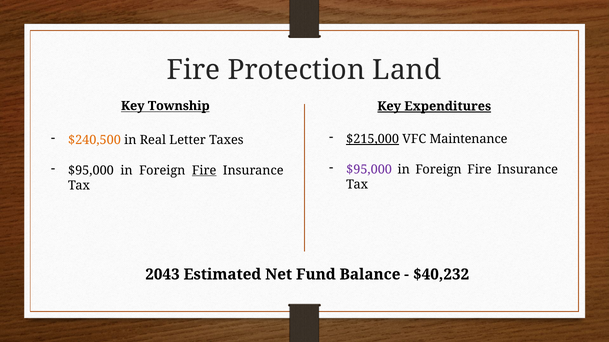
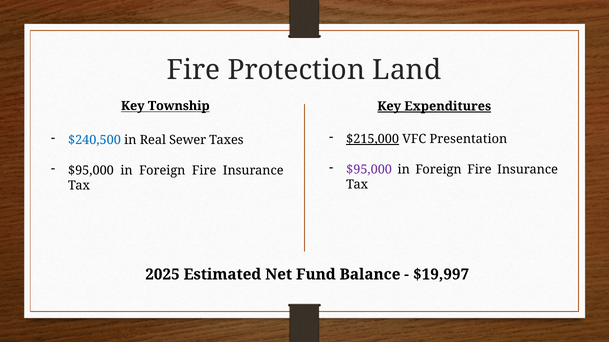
Maintenance: Maintenance -> Presentation (468, 139)
$240,500 colour: orange -> blue (94, 140)
Letter: Letter -> Sewer (188, 140)
Fire underline: present -> none (204, 171)
2043: 2043 -> 2025 (162, 275)
$40,232: $40,232 -> $19,997 (441, 275)
